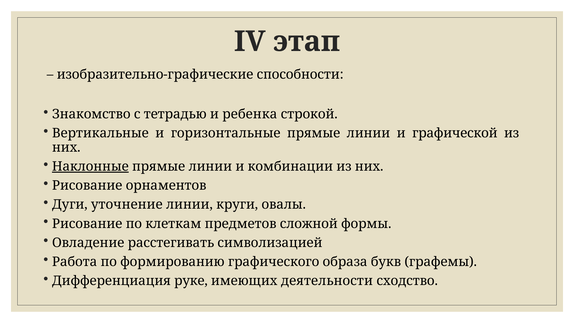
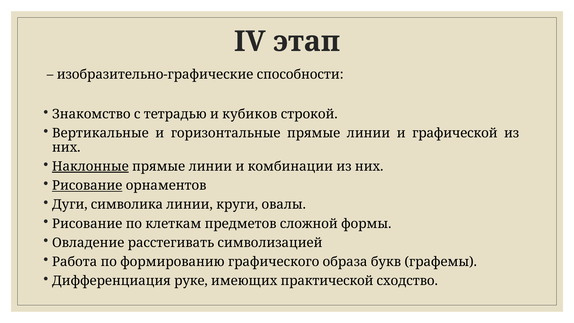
ребенка: ребенка -> кубиков (250, 114)
Рисование underline: none -> present (87, 186)
уточнение: уточнение -> символика (127, 205)
деятельности: деятельности -> практической (327, 281)
